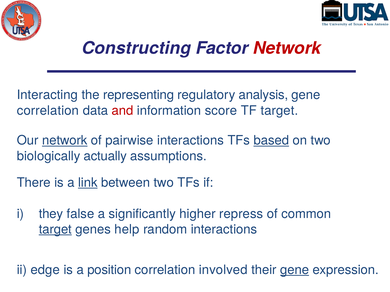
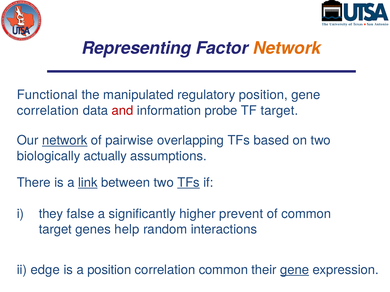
Constructing: Constructing -> Representing (137, 48)
Network colour: red -> orange (287, 48)
Interacting: Interacting -> Functional (47, 95)
representing: representing -> manipulated (139, 95)
regulatory analysis: analysis -> position (263, 95)
score: score -> probe (221, 111)
pairwise interactions: interactions -> overlapping (191, 141)
based underline: present -> none (271, 141)
TFs underline: none -> present (189, 183)
repress: repress -> prevent (241, 214)
target underline: present -> none (55, 230)
correlation involved: involved -> common (223, 270)
